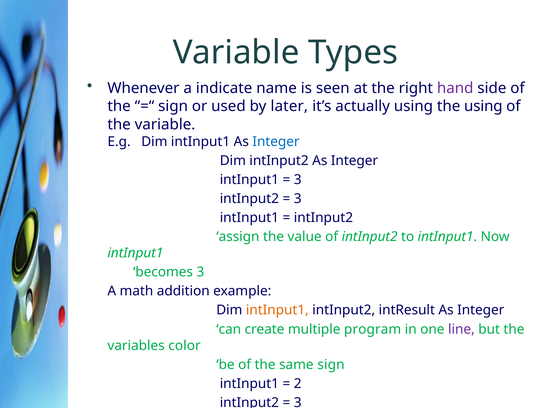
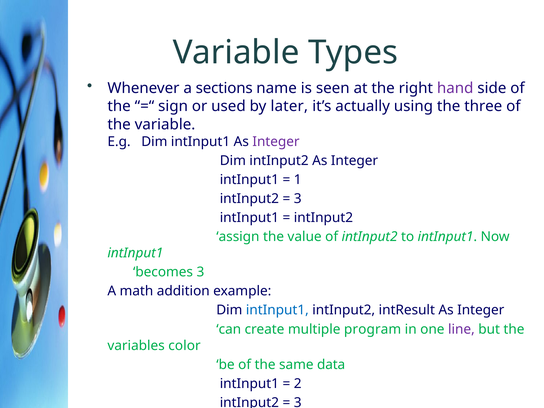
indicate: indicate -> sections (224, 88)
the using: using -> three (483, 106)
Integer colour: blue -> purple (276, 142)
3: 3 -> 1 (298, 180)
intInput1 colour: orange -> blue (277, 310)
same sign: sign -> data (331, 365)
